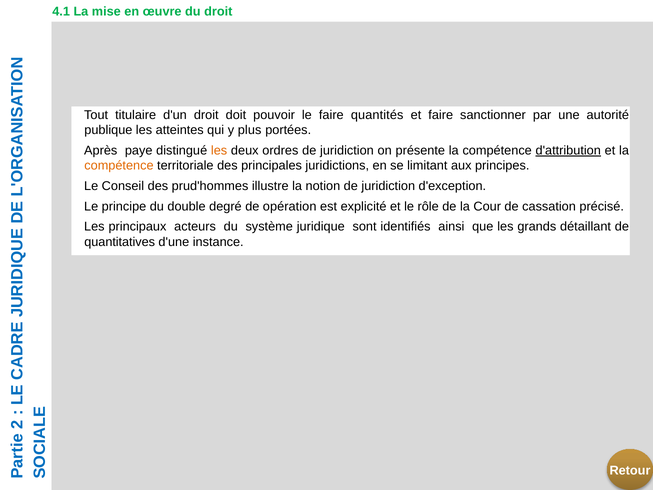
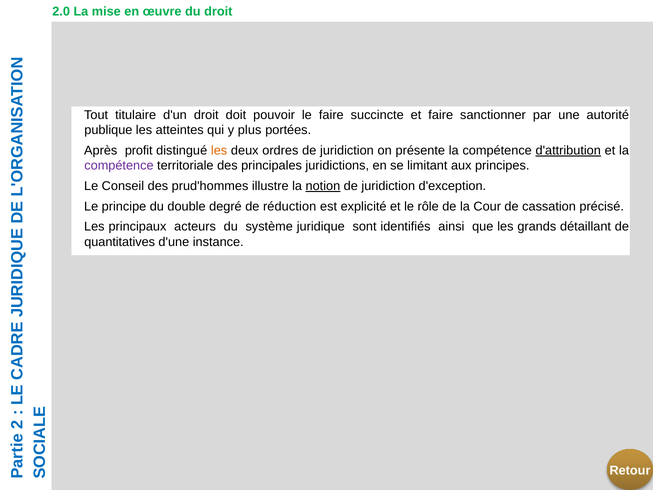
4.1: 4.1 -> 2.0 (61, 12)
quantités: quantités -> succincte (377, 115)
paye: paye -> profit (139, 150)
compétence colour: orange -> purple (119, 166)
notion underline: none -> present (323, 186)
opération: opération -> réduction (290, 206)
